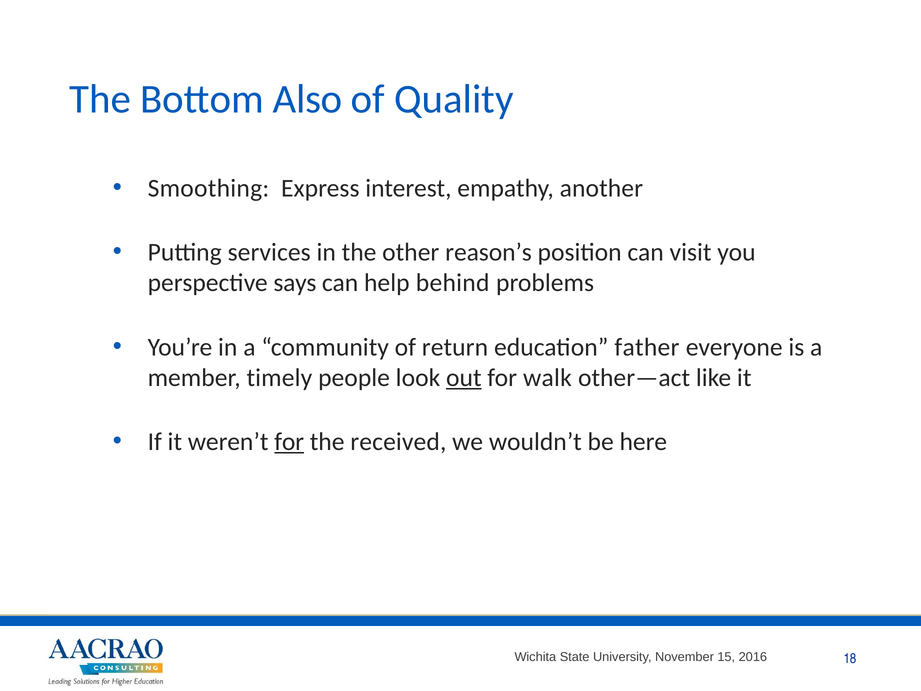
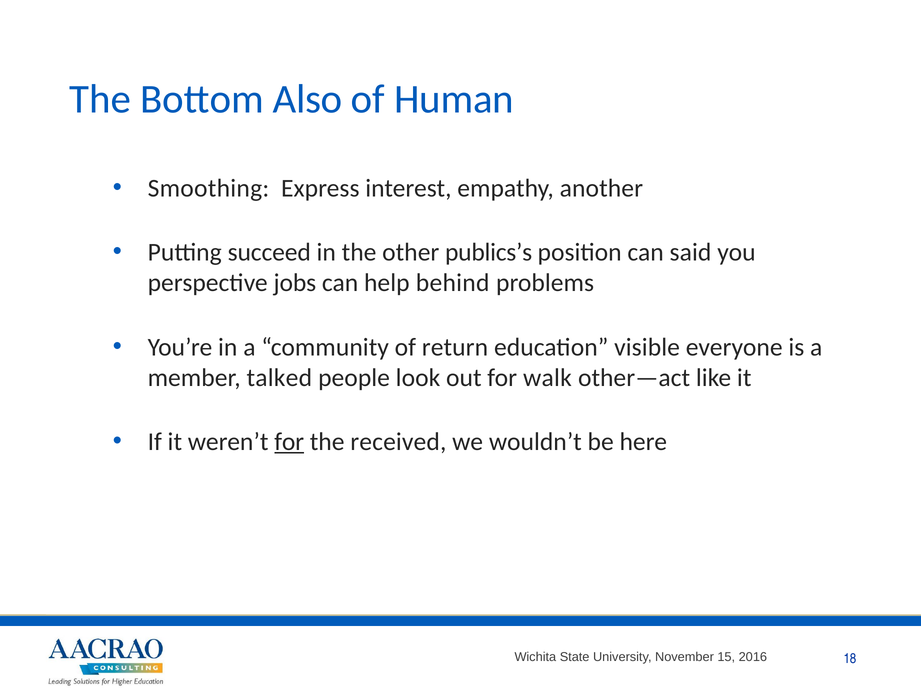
Quality: Quality -> Human (454, 99)
services: services -> succeed (269, 252)
reason’s: reason’s -> publics’s (489, 252)
visit: visit -> said (690, 252)
says: says -> jobs (295, 283)
father: father -> visible (647, 347)
timely: timely -> talked (279, 378)
out underline: present -> none (464, 378)
